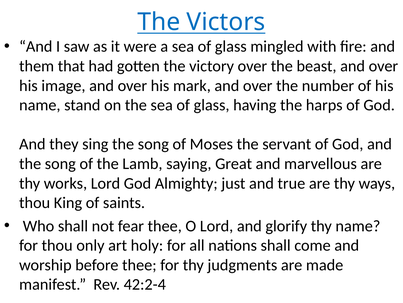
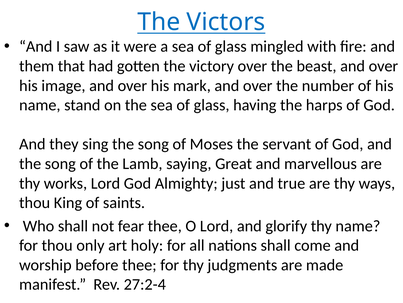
42:2-4: 42:2-4 -> 27:2-4 (145, 284)
